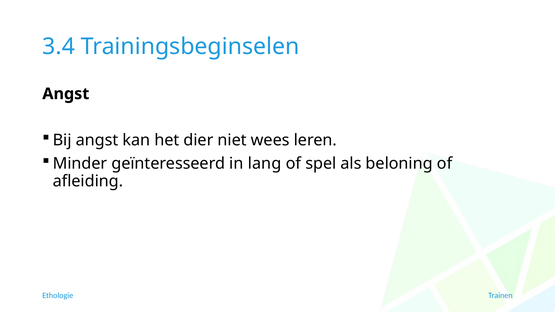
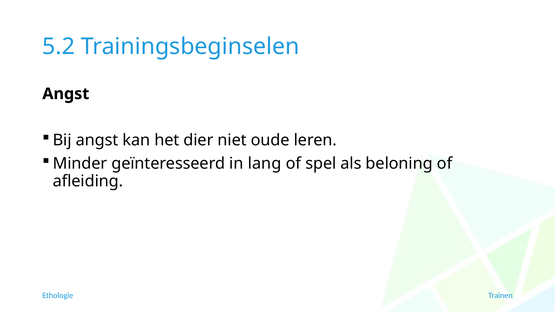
3.4: 3.4 -> 5.2 (59, 47)
wees: wees -> oude (270, 140)
